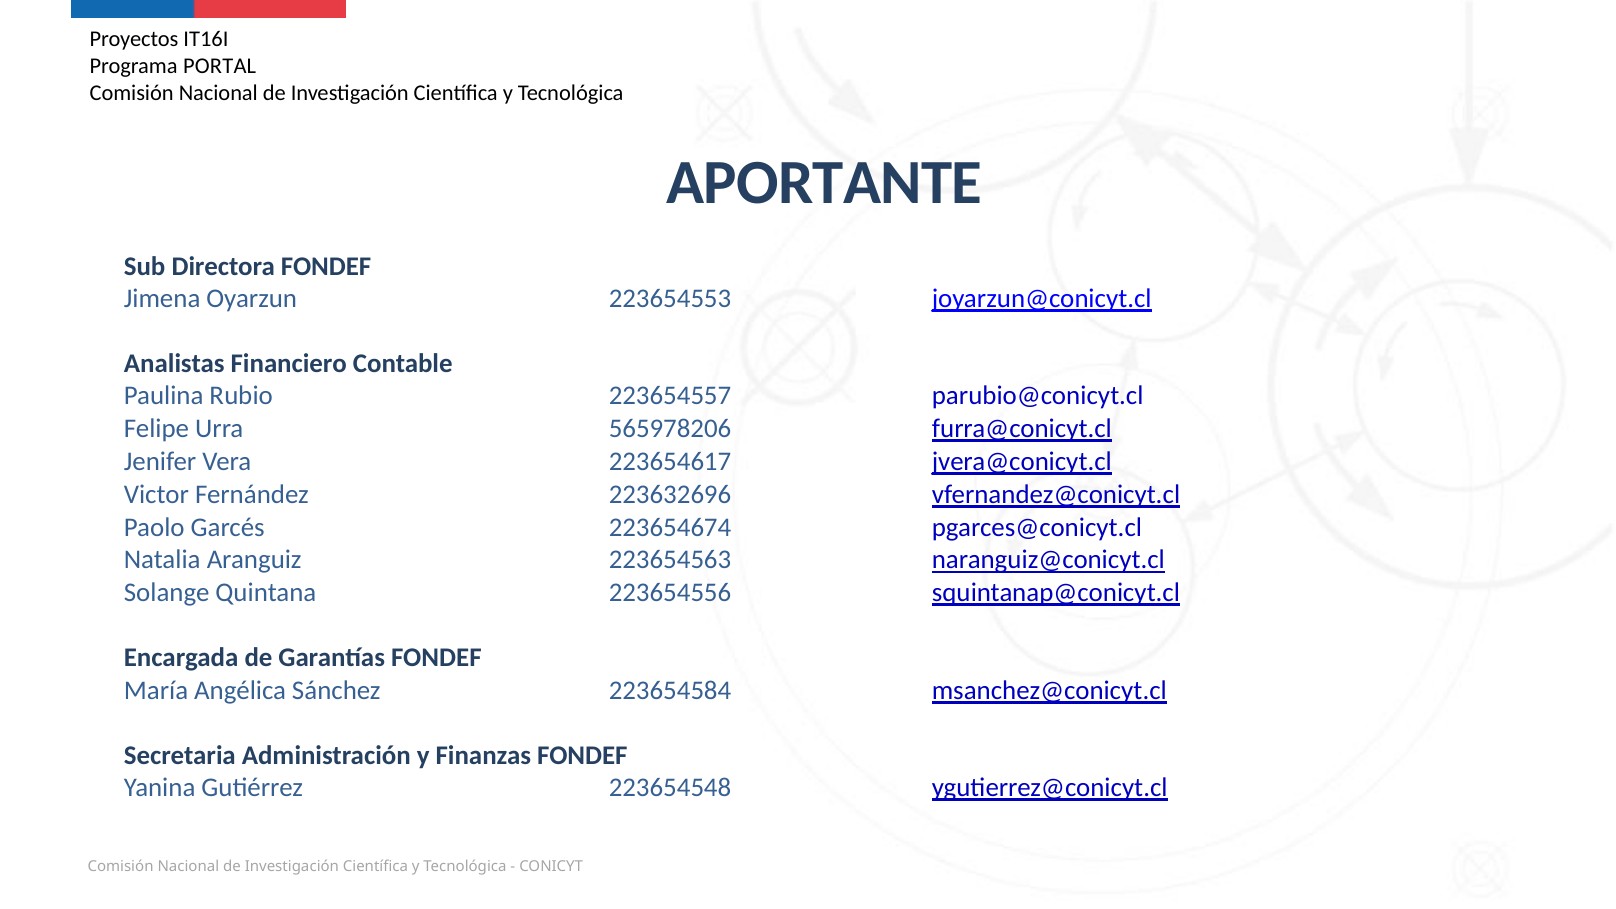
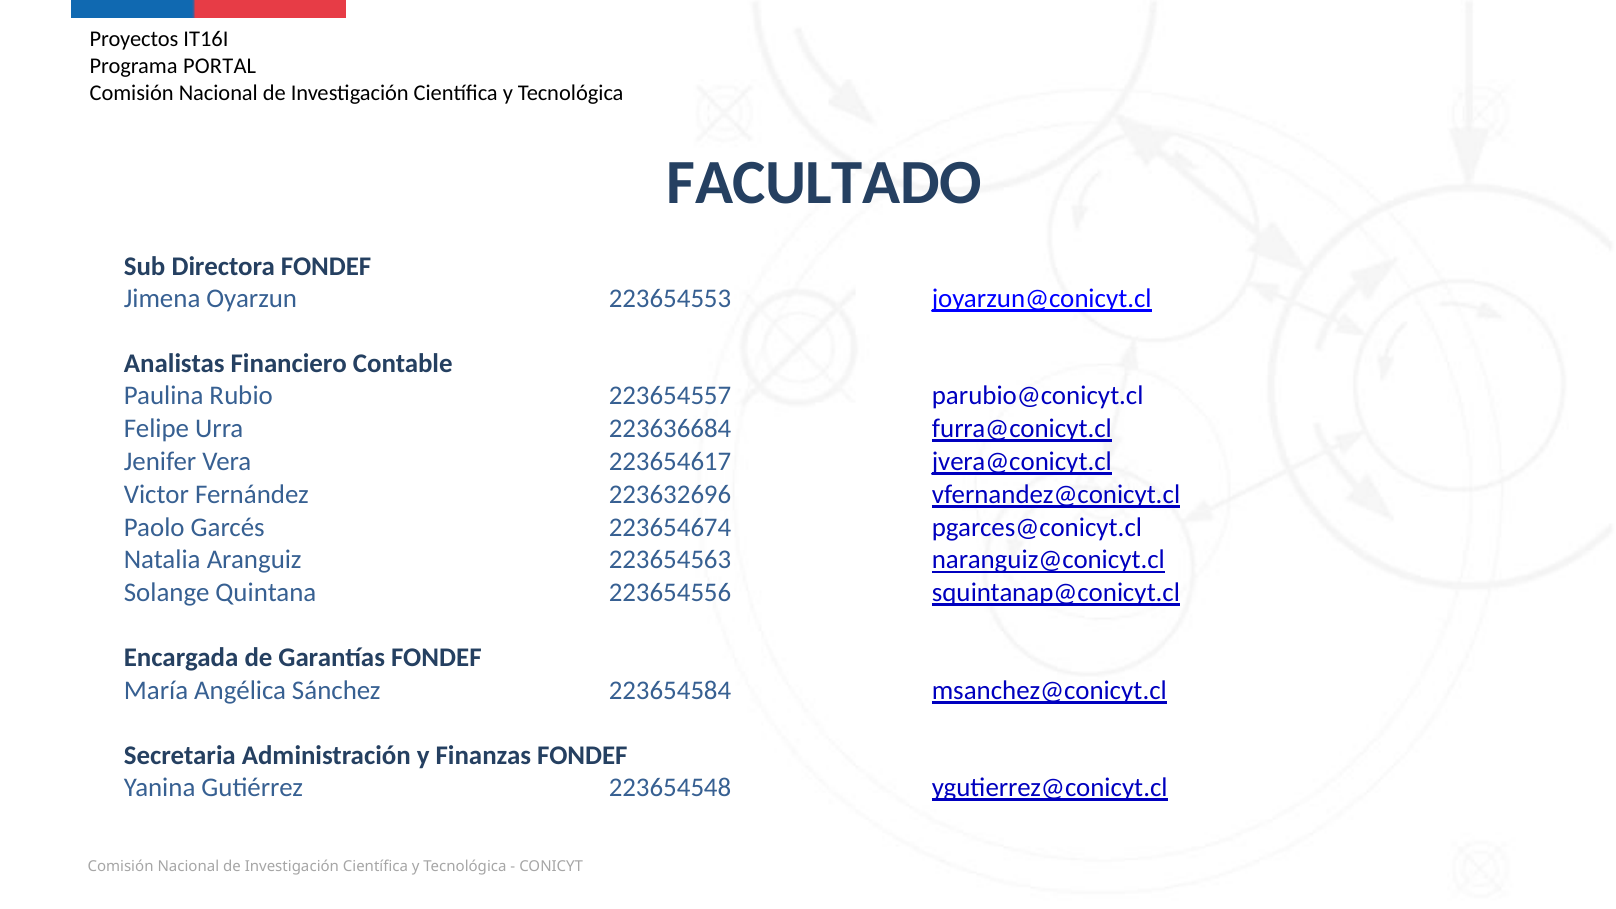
APORTANTE: APORTANTE -> FACULTADO (824, 182)
565978206: 565978206 -> 223636684 (670, 429)
